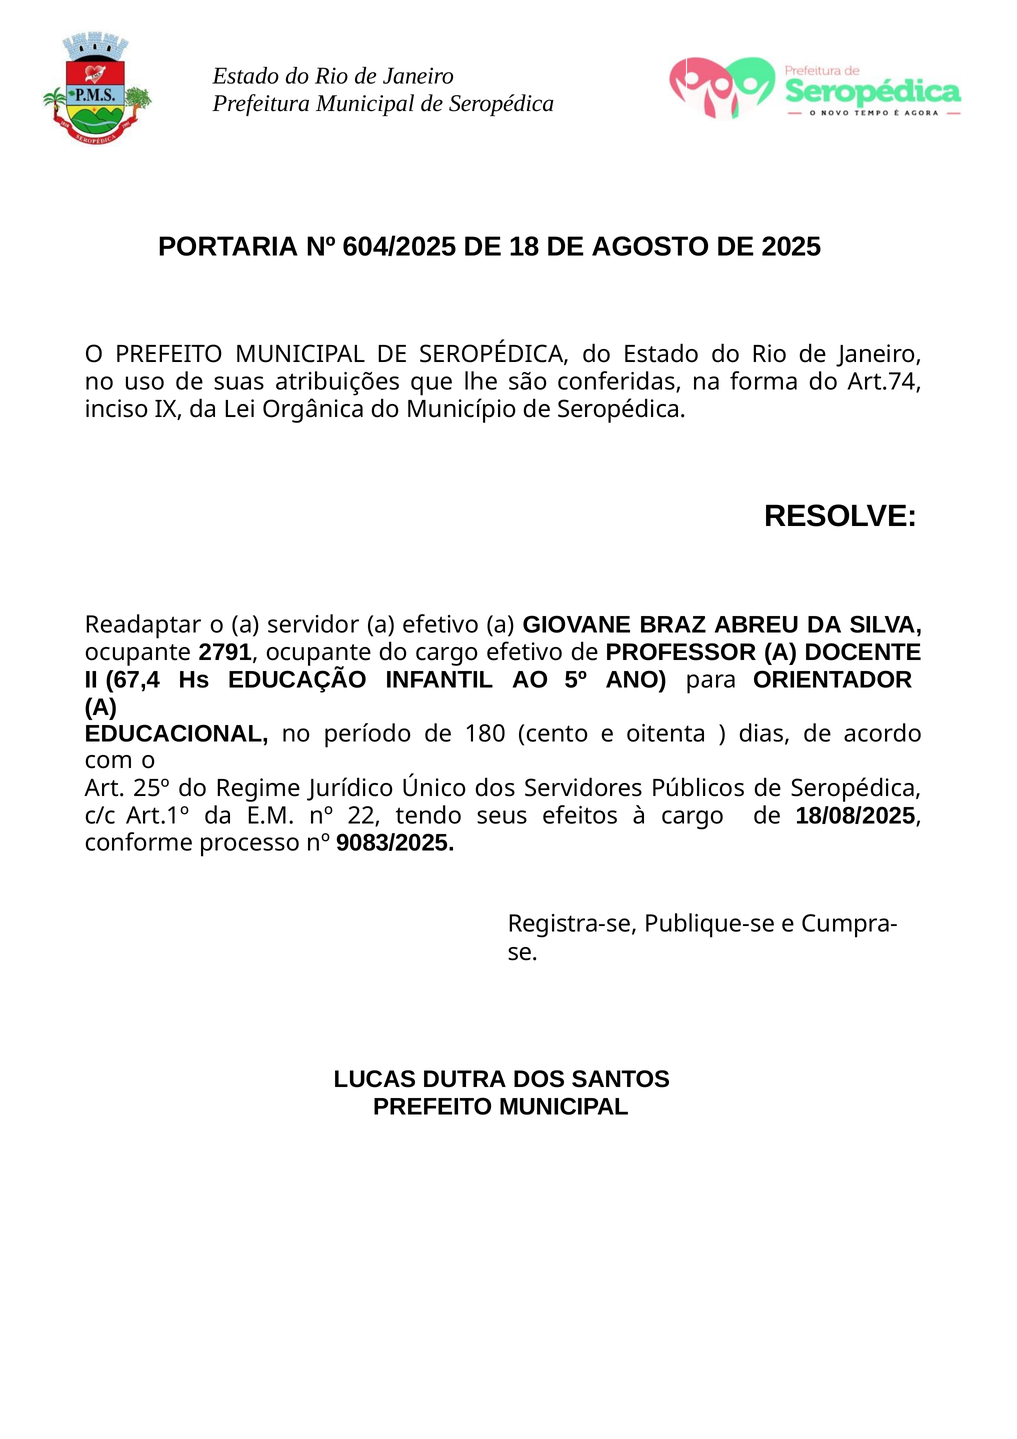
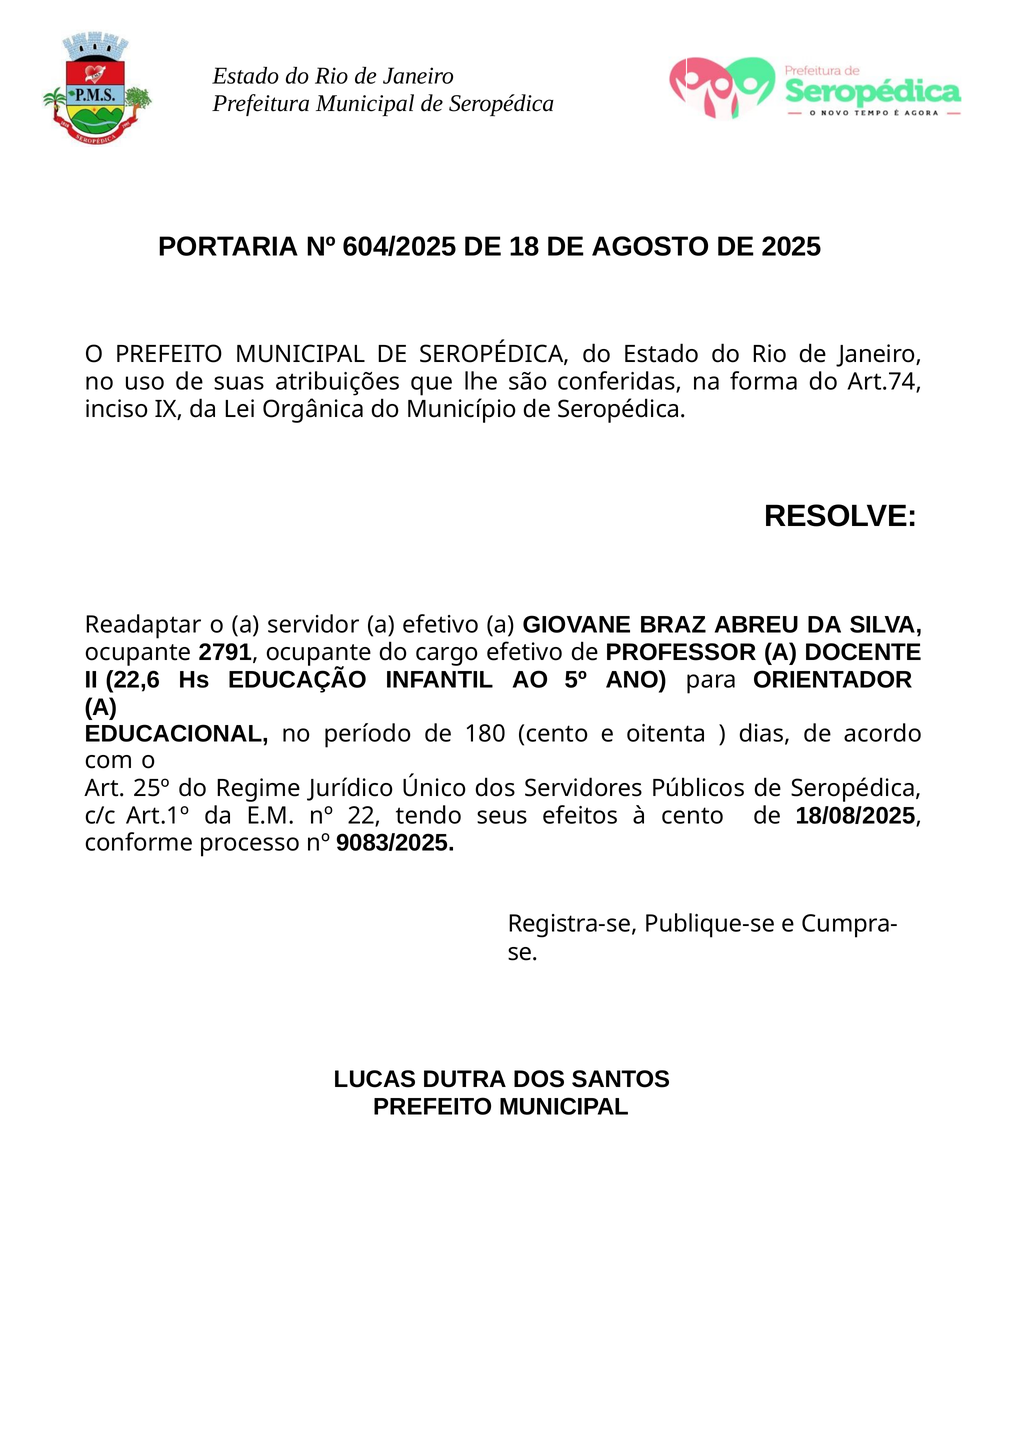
67,4: 67,4 -> 22,6 (133, 680)
à cargo: cargo -> cento (693, 816)
